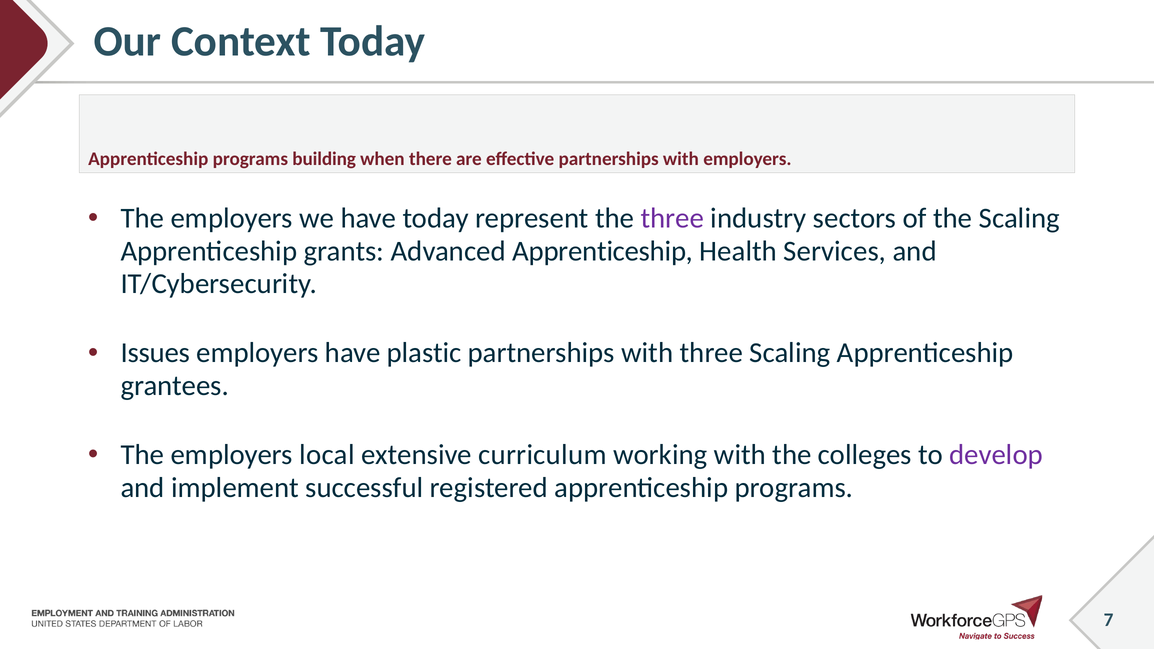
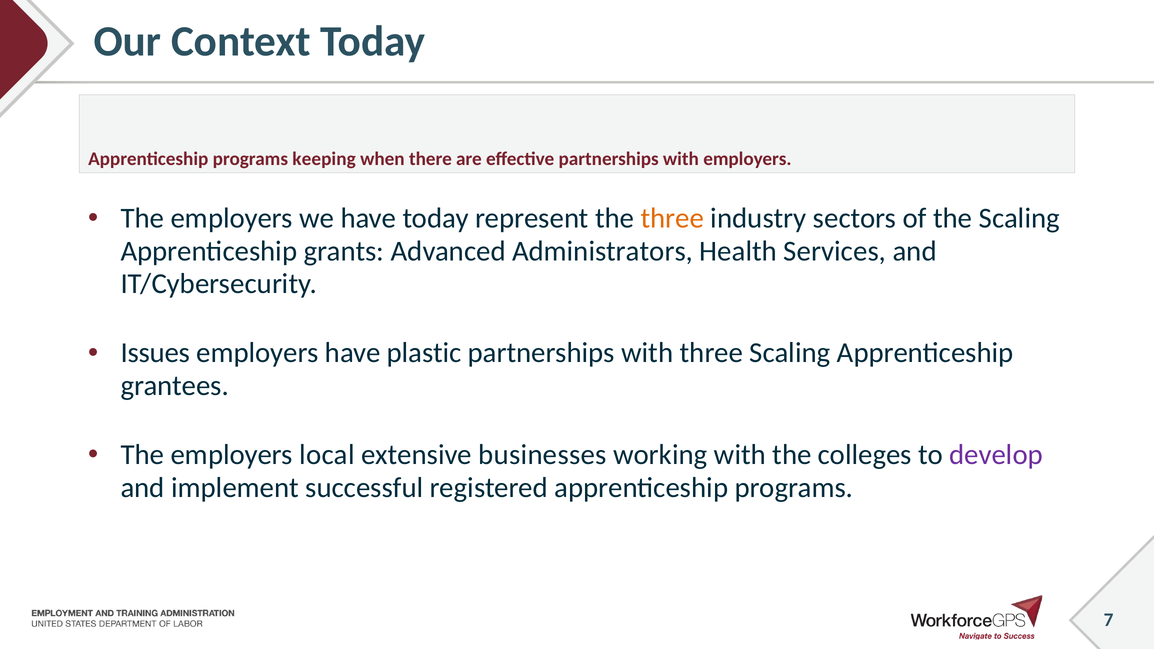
building: building -> keeping (324, 159)
three colour: purple -> orange (672, 218)
Advanced Apprenticeship: Apprenticeship -> Administrators (603, 251)
curriculum: curriculum -> businesses (542, 455)
